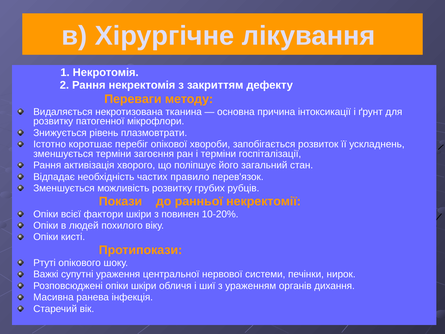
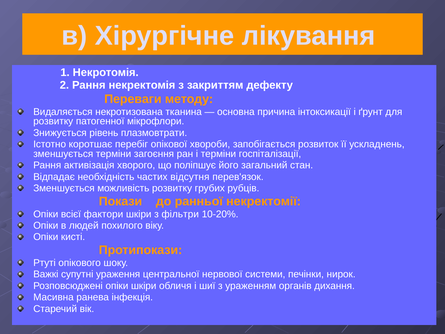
правило: правило -> відсутня (190, 177)
повинен: повинен -> фільтри (180, 214)
